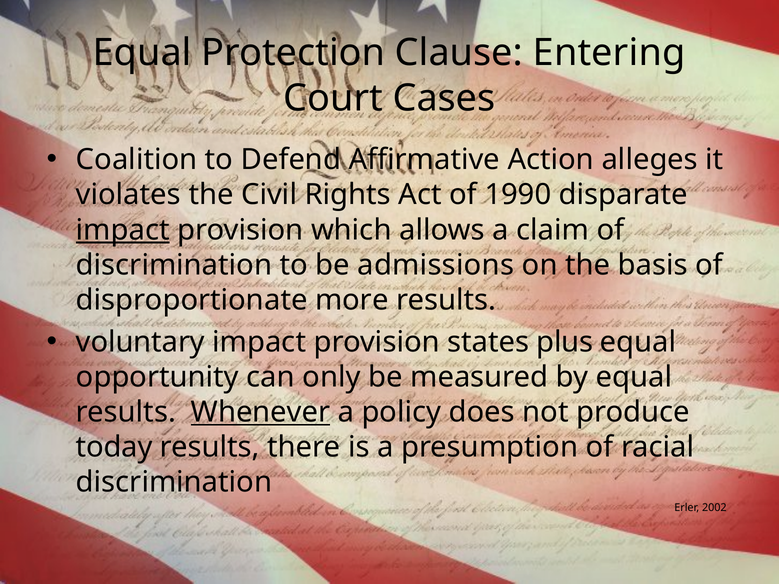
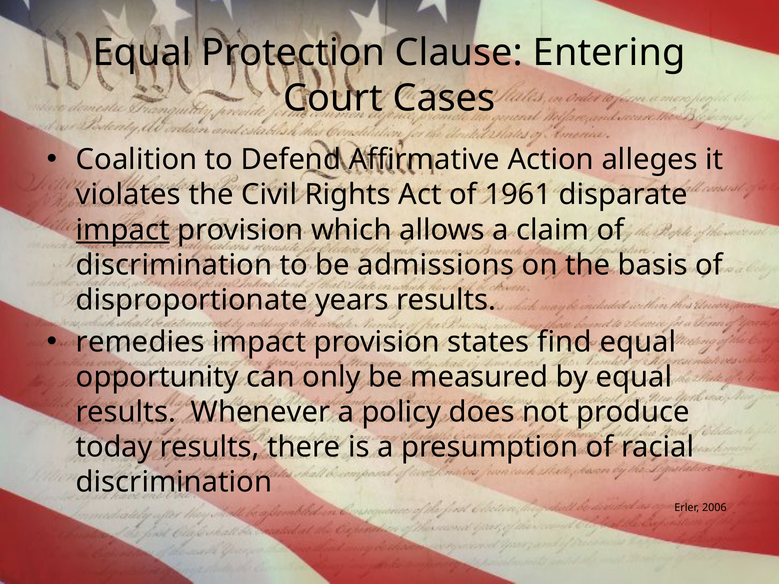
1990: 1990 -> 1961 (518, 195)
more: more -> years (352, 300)
voluntary: voluntary -> remedies (140, 342)
plus: plus -> find (564, 342)
Whenever underline: present -> none (261, 412)
2002: 2002 -> 2006 (714, 508)
